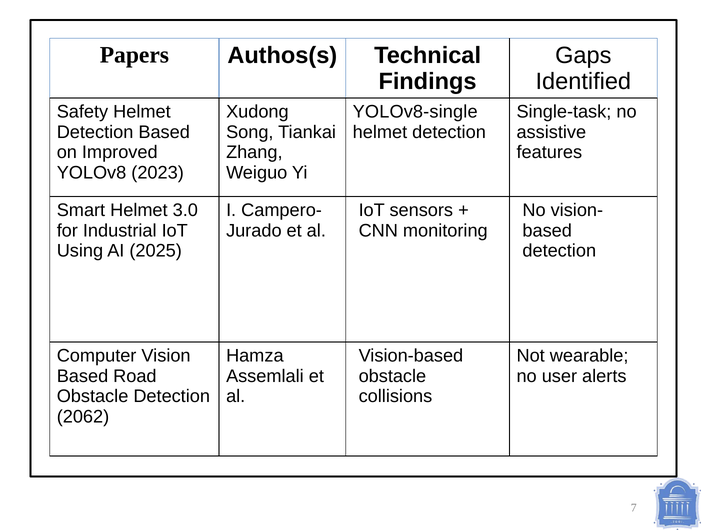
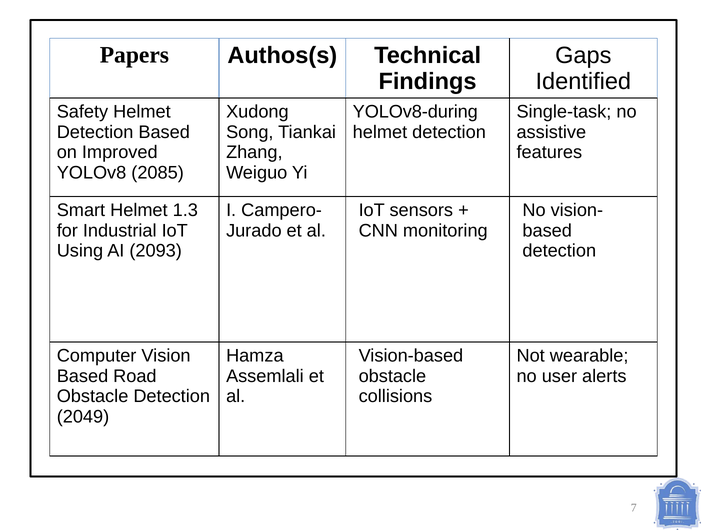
YOLOv8-single: YOLOv8-single -> YOLOv8-during (415, 112)
2023: 2023 -> 2085 (158, 173)
3.0: 3.0 -> 1.3 (185, 211)
2025: 2025 -> 2093 (156, 251)
2062: 2062 -> 2049 (83, 417)
